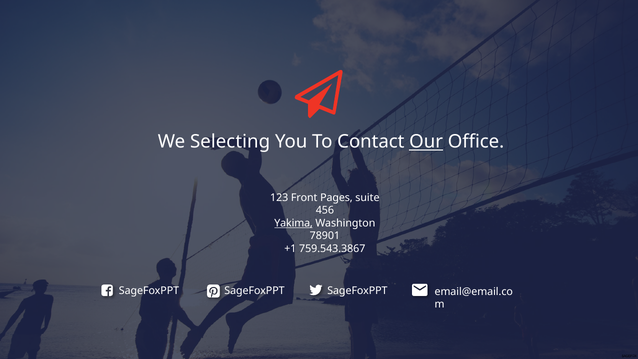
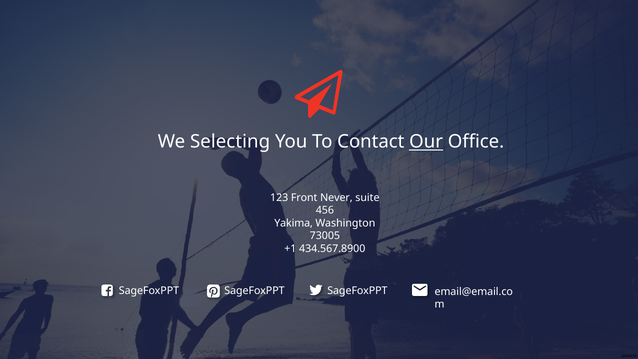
Pages: Pages -> Never (336, 198)
Yakima underline: present -> none (294, 223)
78901: 78901 -> 73005 (325, 236)
759.543.3867: 759.543.3867 -> 434.567.8900 (332, 249)
